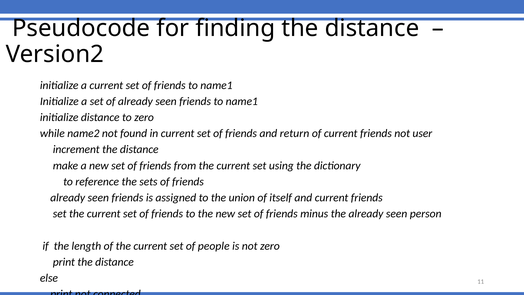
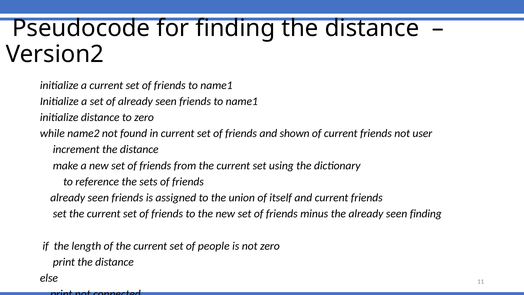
return: return -> shown (295, 133)
seen person: person -> finding (426, 214)
